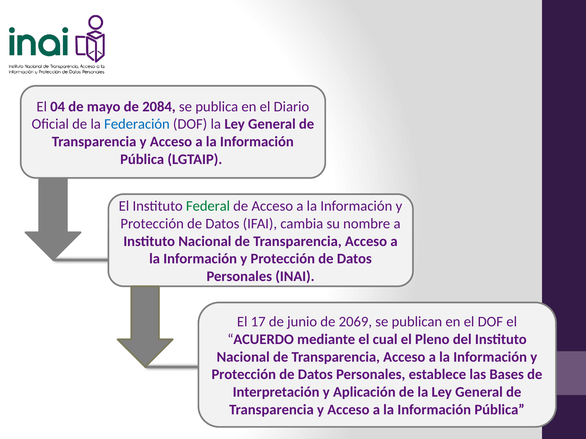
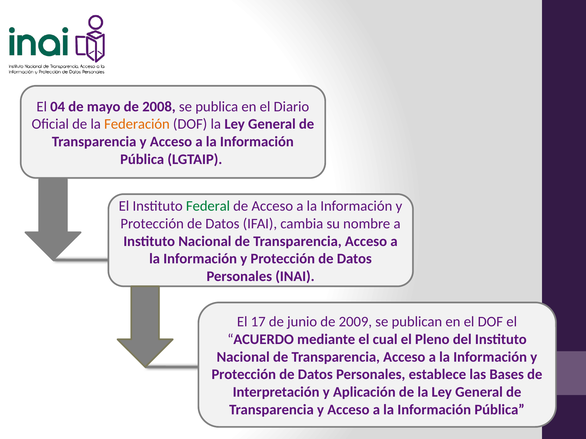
2084: 2084 -> 2008 (159, 107)
Federación colour: blue -> orange (137, 124)
2069: 2069 -> 2009 (355, 322)
